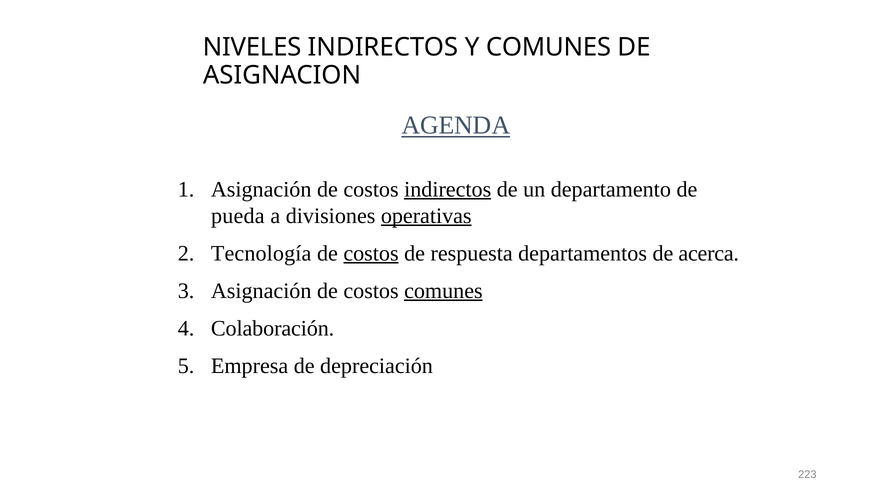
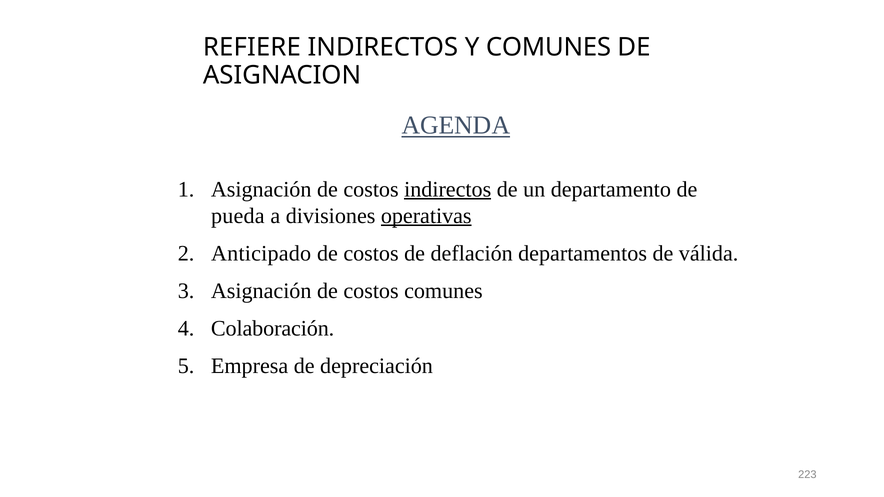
NIVELES: NIVELES -> REFIERE (252, 47)
Tecnología: Tecnología -> Anticipado (261, 253)
costos underline: present -> none (371, 253)
respuesta: respuesta -> deflación (472, 253)
acerca: acerca -> válida (709, 253)
comunes underline: present -> none (443, 291)
